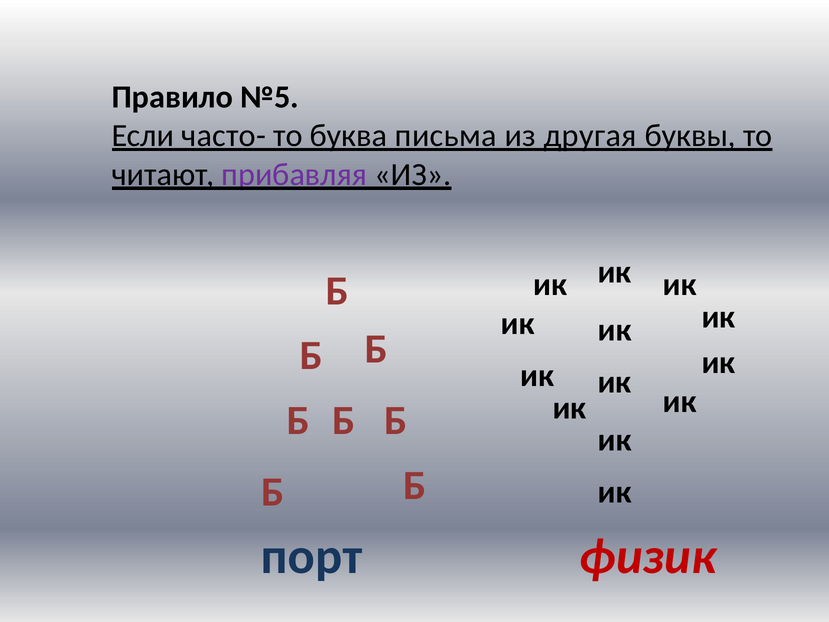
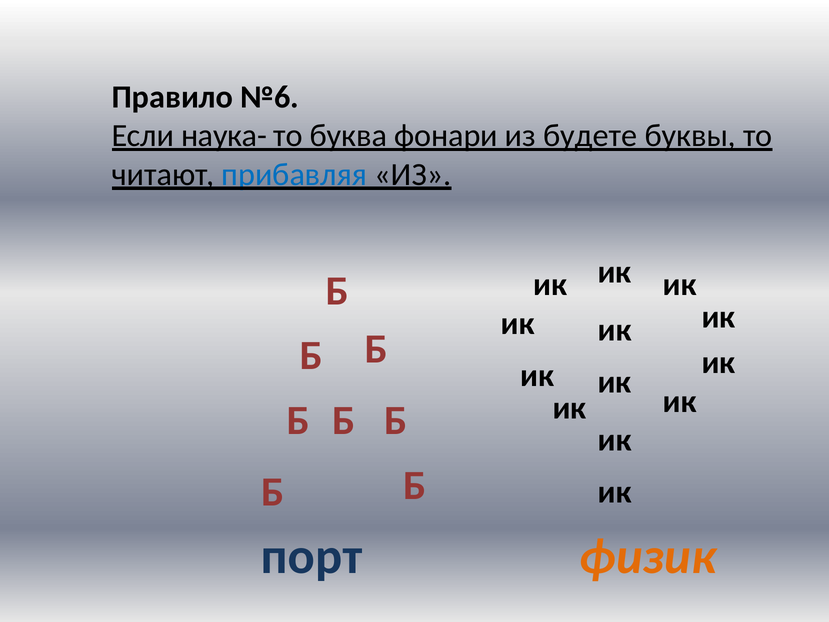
№5: №5 -> №6 (270, 97)
часто-: часто- -> наука- (224, 136)
письма: письма -> фонари (446, 136)
другая: другая -> будете (590, 136)
прибавляя colour: purple -> blue (294, 174)
физик colour: red -> orange (647, 556)
